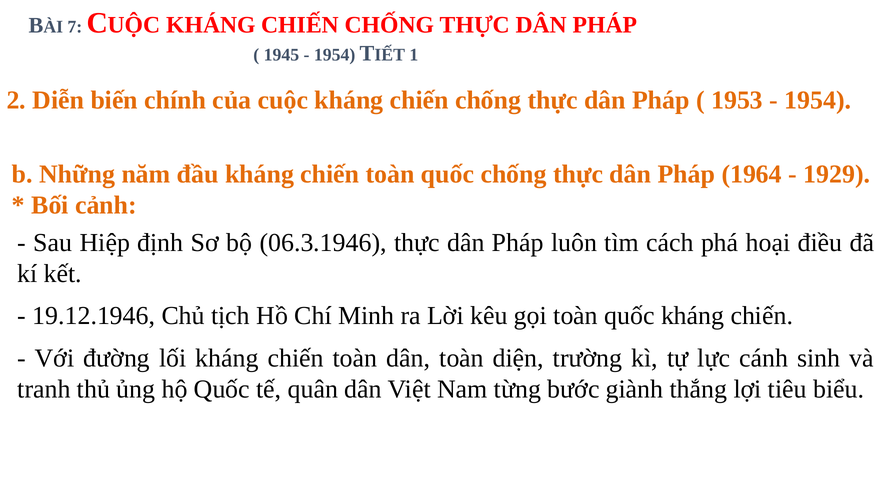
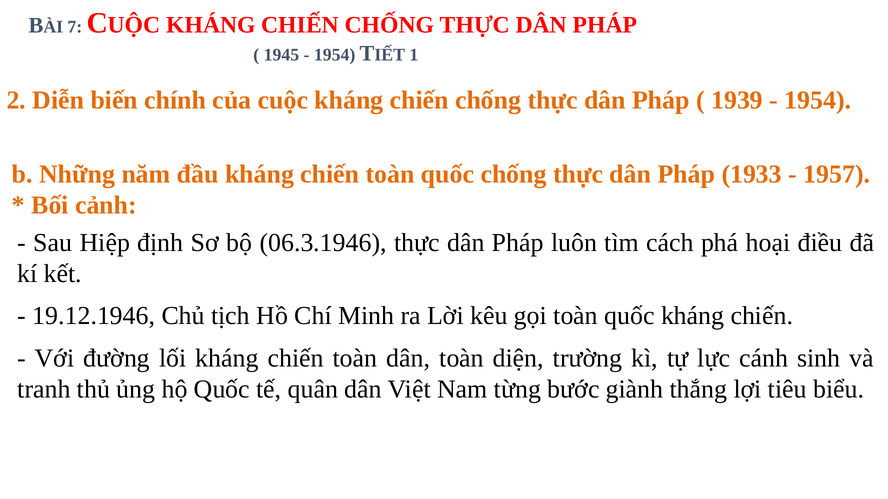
1953: 1953 -> 1939 (737, 100)
1964: 1964 -> 1933 (752, 174)
1929: 1929 -> 1957 (837, 174)
